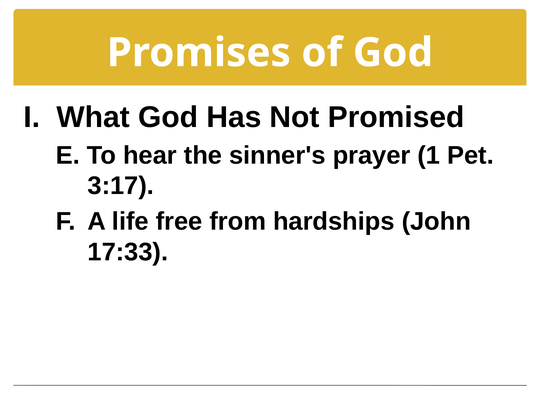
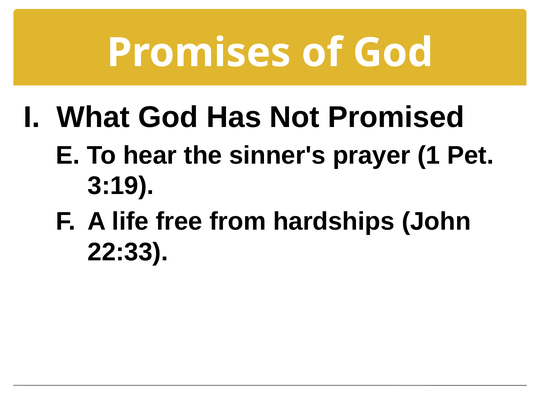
3:17: 3:17 -> 3:19 (121, 186)
17:33: 17:33 -> 22:33 (128, 252)
